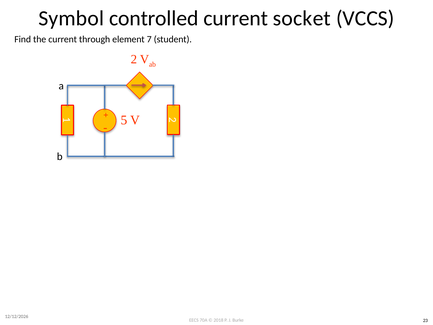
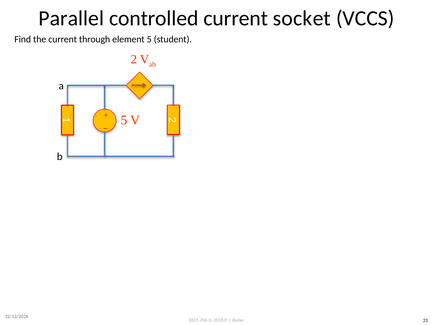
Symbol: Symbol -> Parallel (71, 18)
element 7: 7 -> 5 (149, 39)
